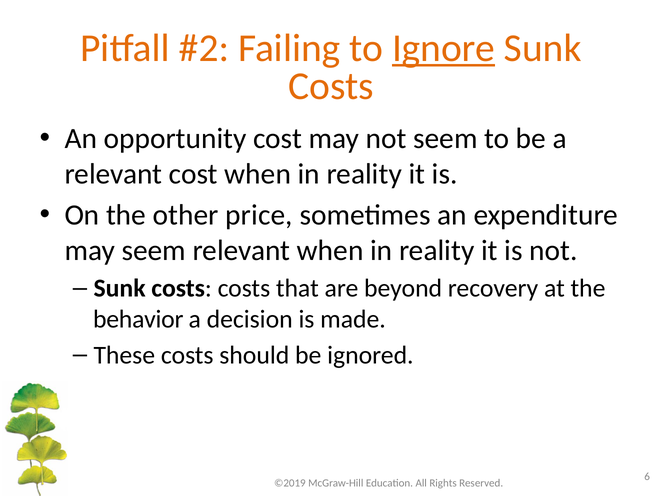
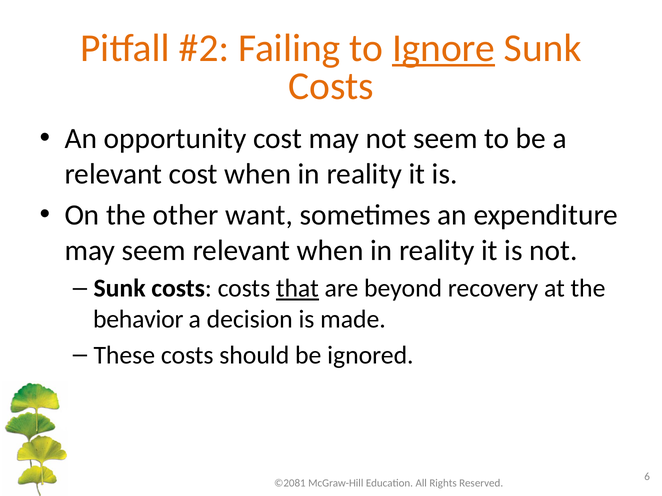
price: price -> want (259, 215)
that underline: none -> present (297, 289)
©2019: ©2019 -> ©2081 (290, 483)
